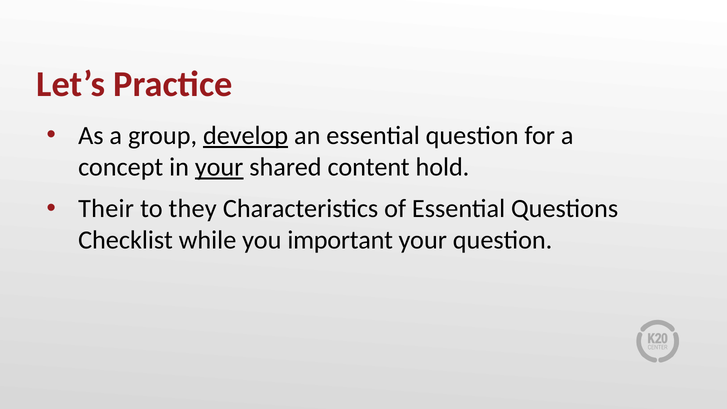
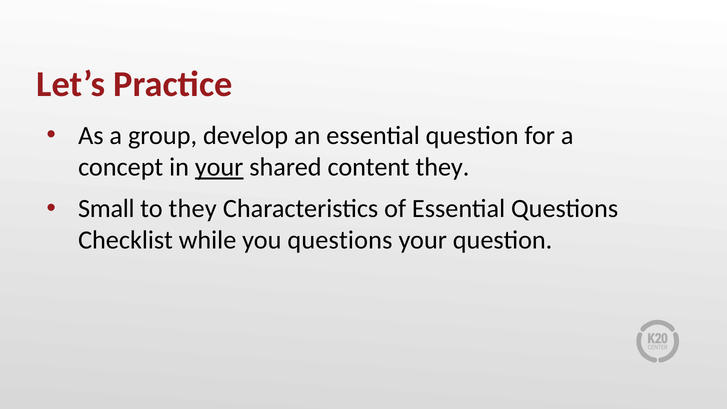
develop underline: present -> none (246, 136)
content hold: hold -> they (442, 167)
Their: Their -> Small (106, 209)
you important: important -> questions (340, 240)
